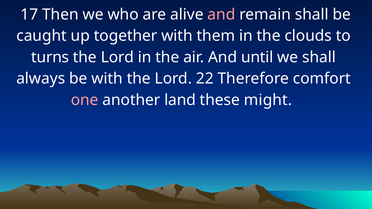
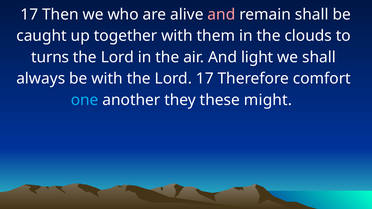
until: until -> light (257, 57)
Lord 22: 22 -> 17 (205, 79)
one colour: pink -> light blue (85, 100)
land: land -> they (180, 100)
